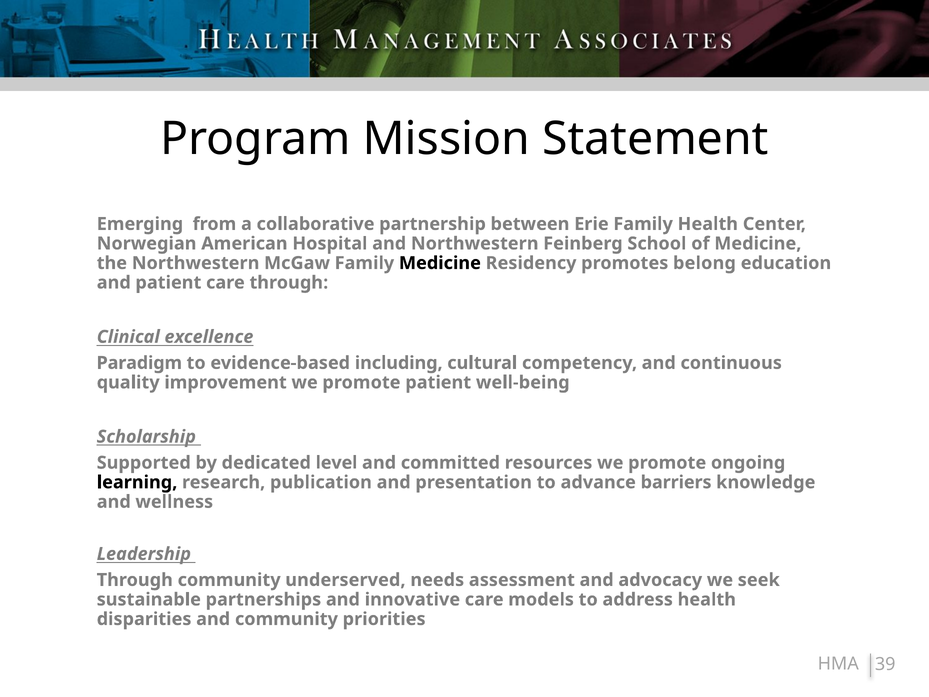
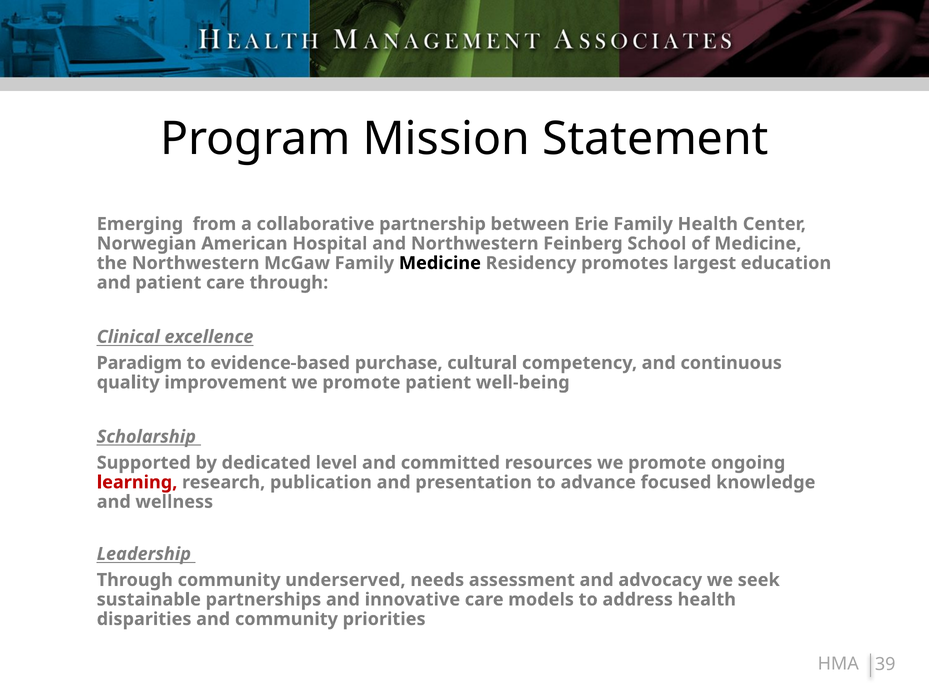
belong: belong -> largest (705, 263)
including: including -> purchase (399, 363)
learning colour: black -> red (137, 482)
barriers: barriers -> focused (676, 482)
